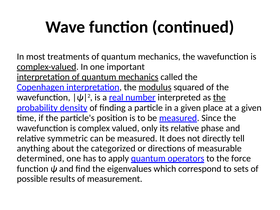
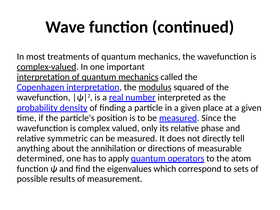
the underline: present -> none (219, 97)
categorized: categorized -> annihilation (113, 148)
force: force -> atom (241, 158)
